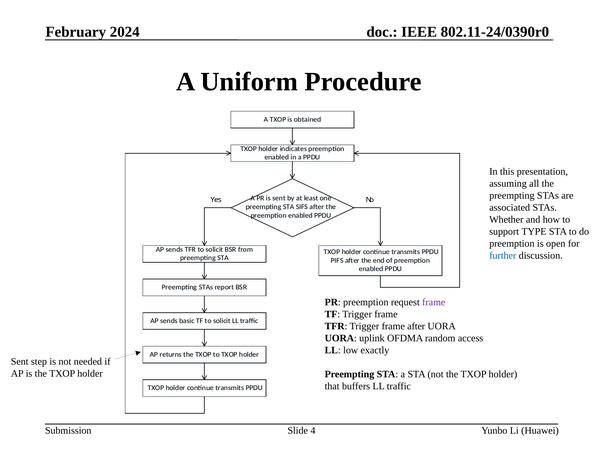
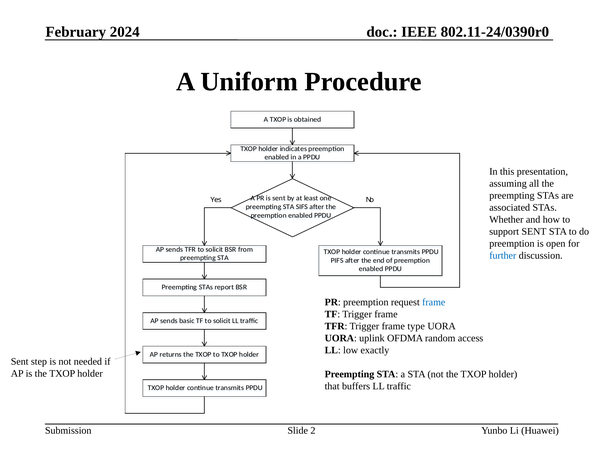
support TYPE: TYPE -> SENT (534, 231)
frame colour: purple -> blue (434, 302)
frame after: after -> type (416, 326)
4: 4 -> 2 (313, 430)
